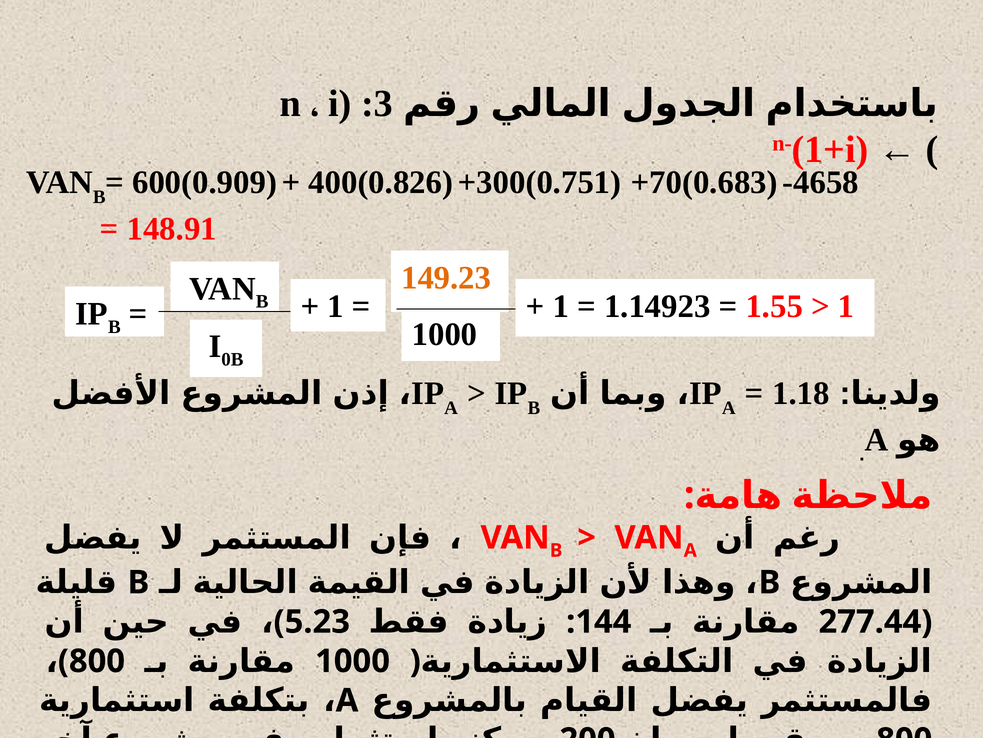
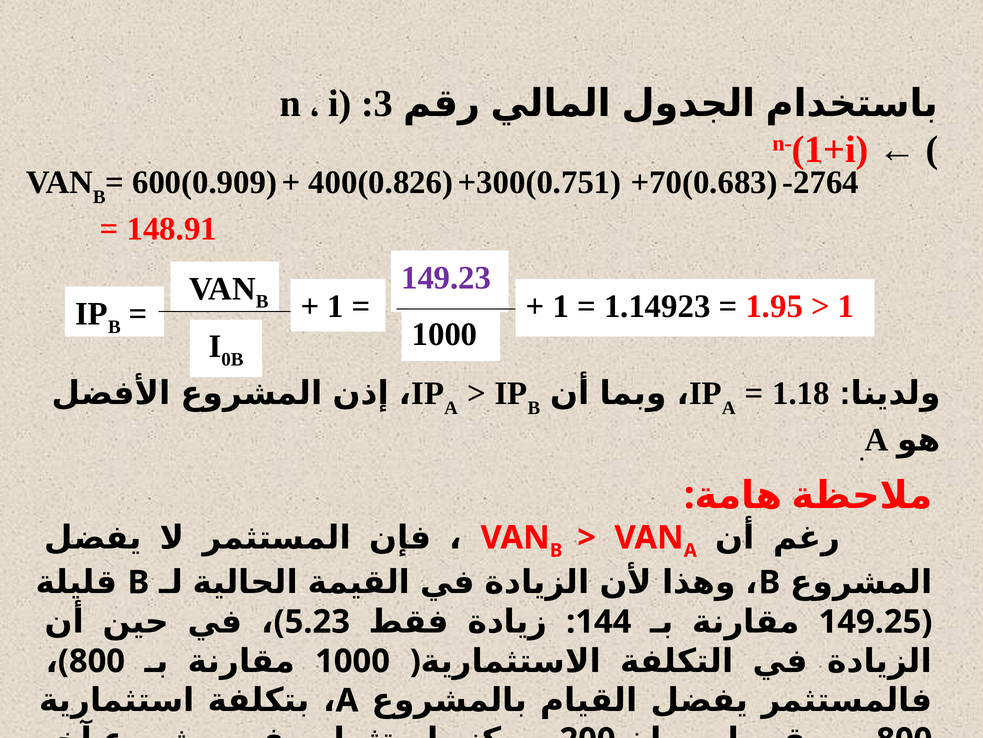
-4658: -4658 -> -2764 (821, 182)
149.23 colour: orange -> purple (446, 278)
1.55: 1.55 -> 1.95 (774, 306)
277.44: 277.44 -> 149.25 (870, 621)
